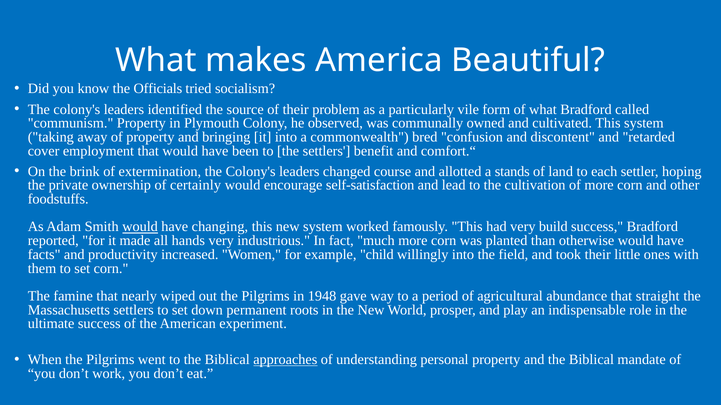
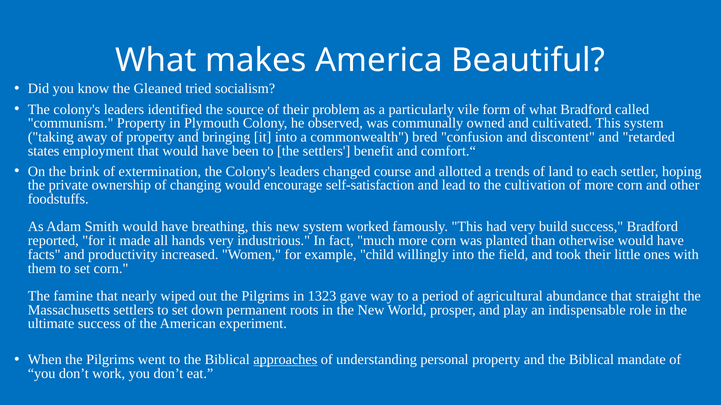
Officials: Officials -> Gleaned (158, 89)
cover: cover -> states (44, 151)
stands: stands -> trends (512, 172)
certainly: certainly -> changing (196, 186)
would underline: present -> none (140, 227)
changing: changing -> breathing (220, 227)
1948: 1948 -> 1323 (322, 296)
